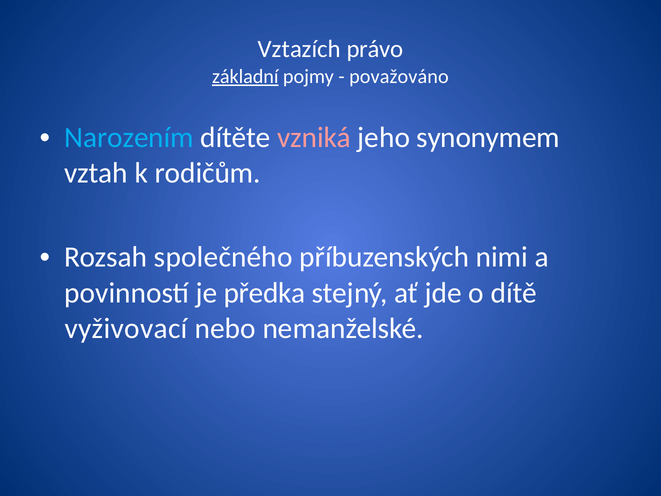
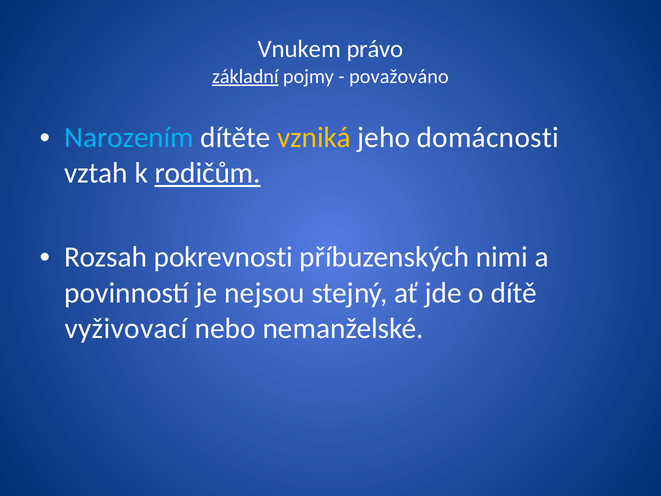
Vztazích: Vztazích -> Vnukem (299, 49)
vzniká colour: pink -> yellow (314, 137)
synonymem: synonymem -> domácnosti (488, 137)
rodičům underline: none -> present (208, 173)
společného: společného -> pokrevnosti (223, 257)
předka: předka -> nejsou (264, 293)
